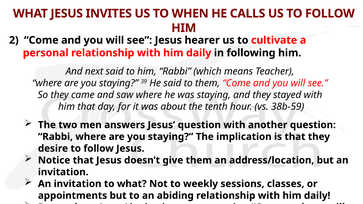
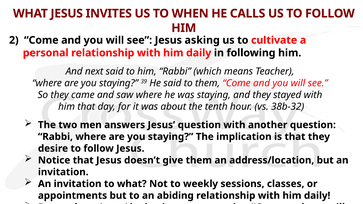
hearer: hearer -> asking (202, 40)
38b-59: 38b-59 -> 38b-32 (288, 107)
